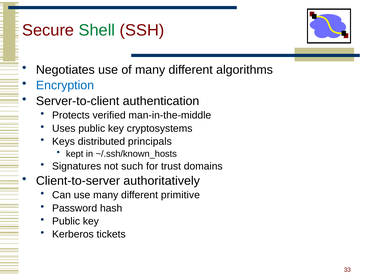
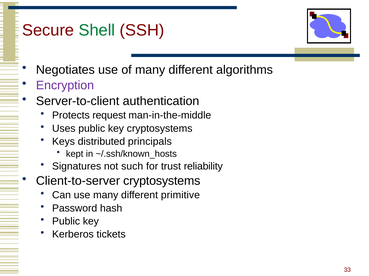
Encryption colour: blue -> purple (65, 86)
verified: verified -> request (109, 116)
domains: domains -> reliability (203, 167)
Client-to-server authoritatively: authoritatively -> cryptosystems (162, 181)
